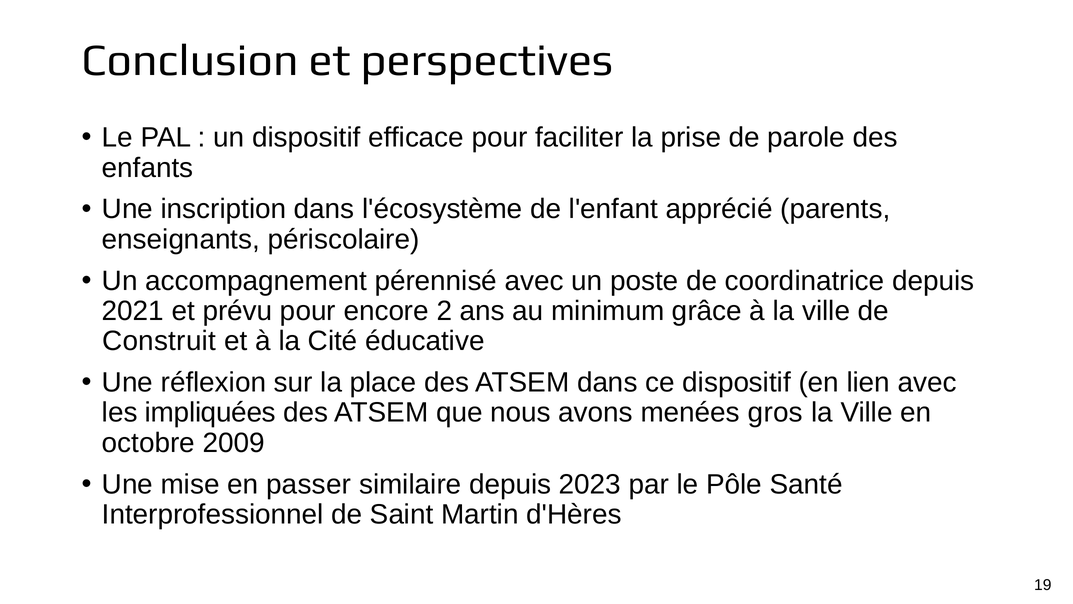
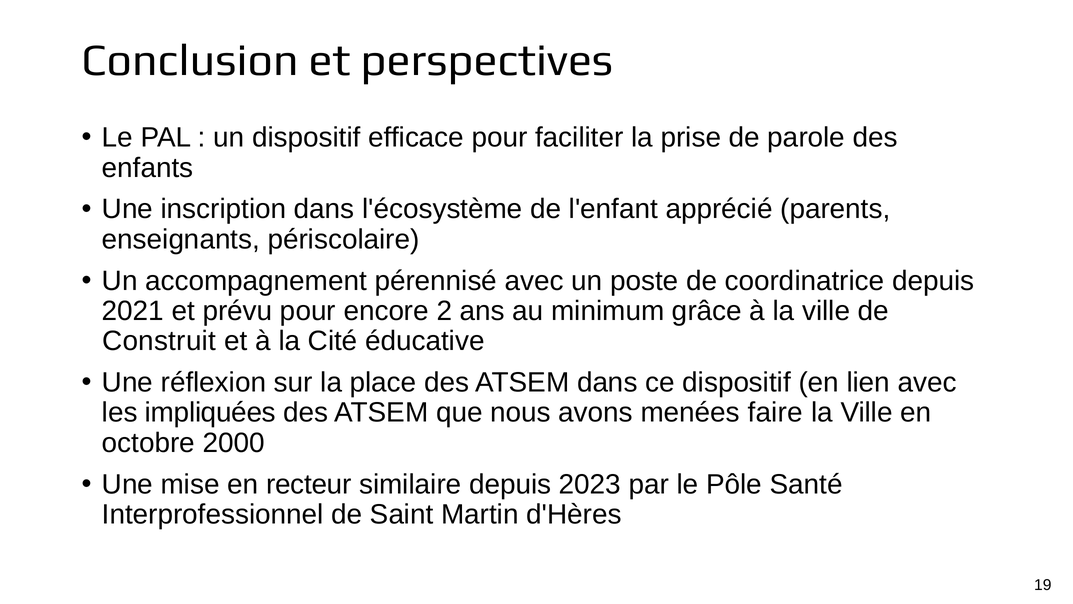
gros: gros -> faire (775, 412)
2009: 2009 -> 2000 (234, 443)
passer: passer -> recteur (309, 484)
